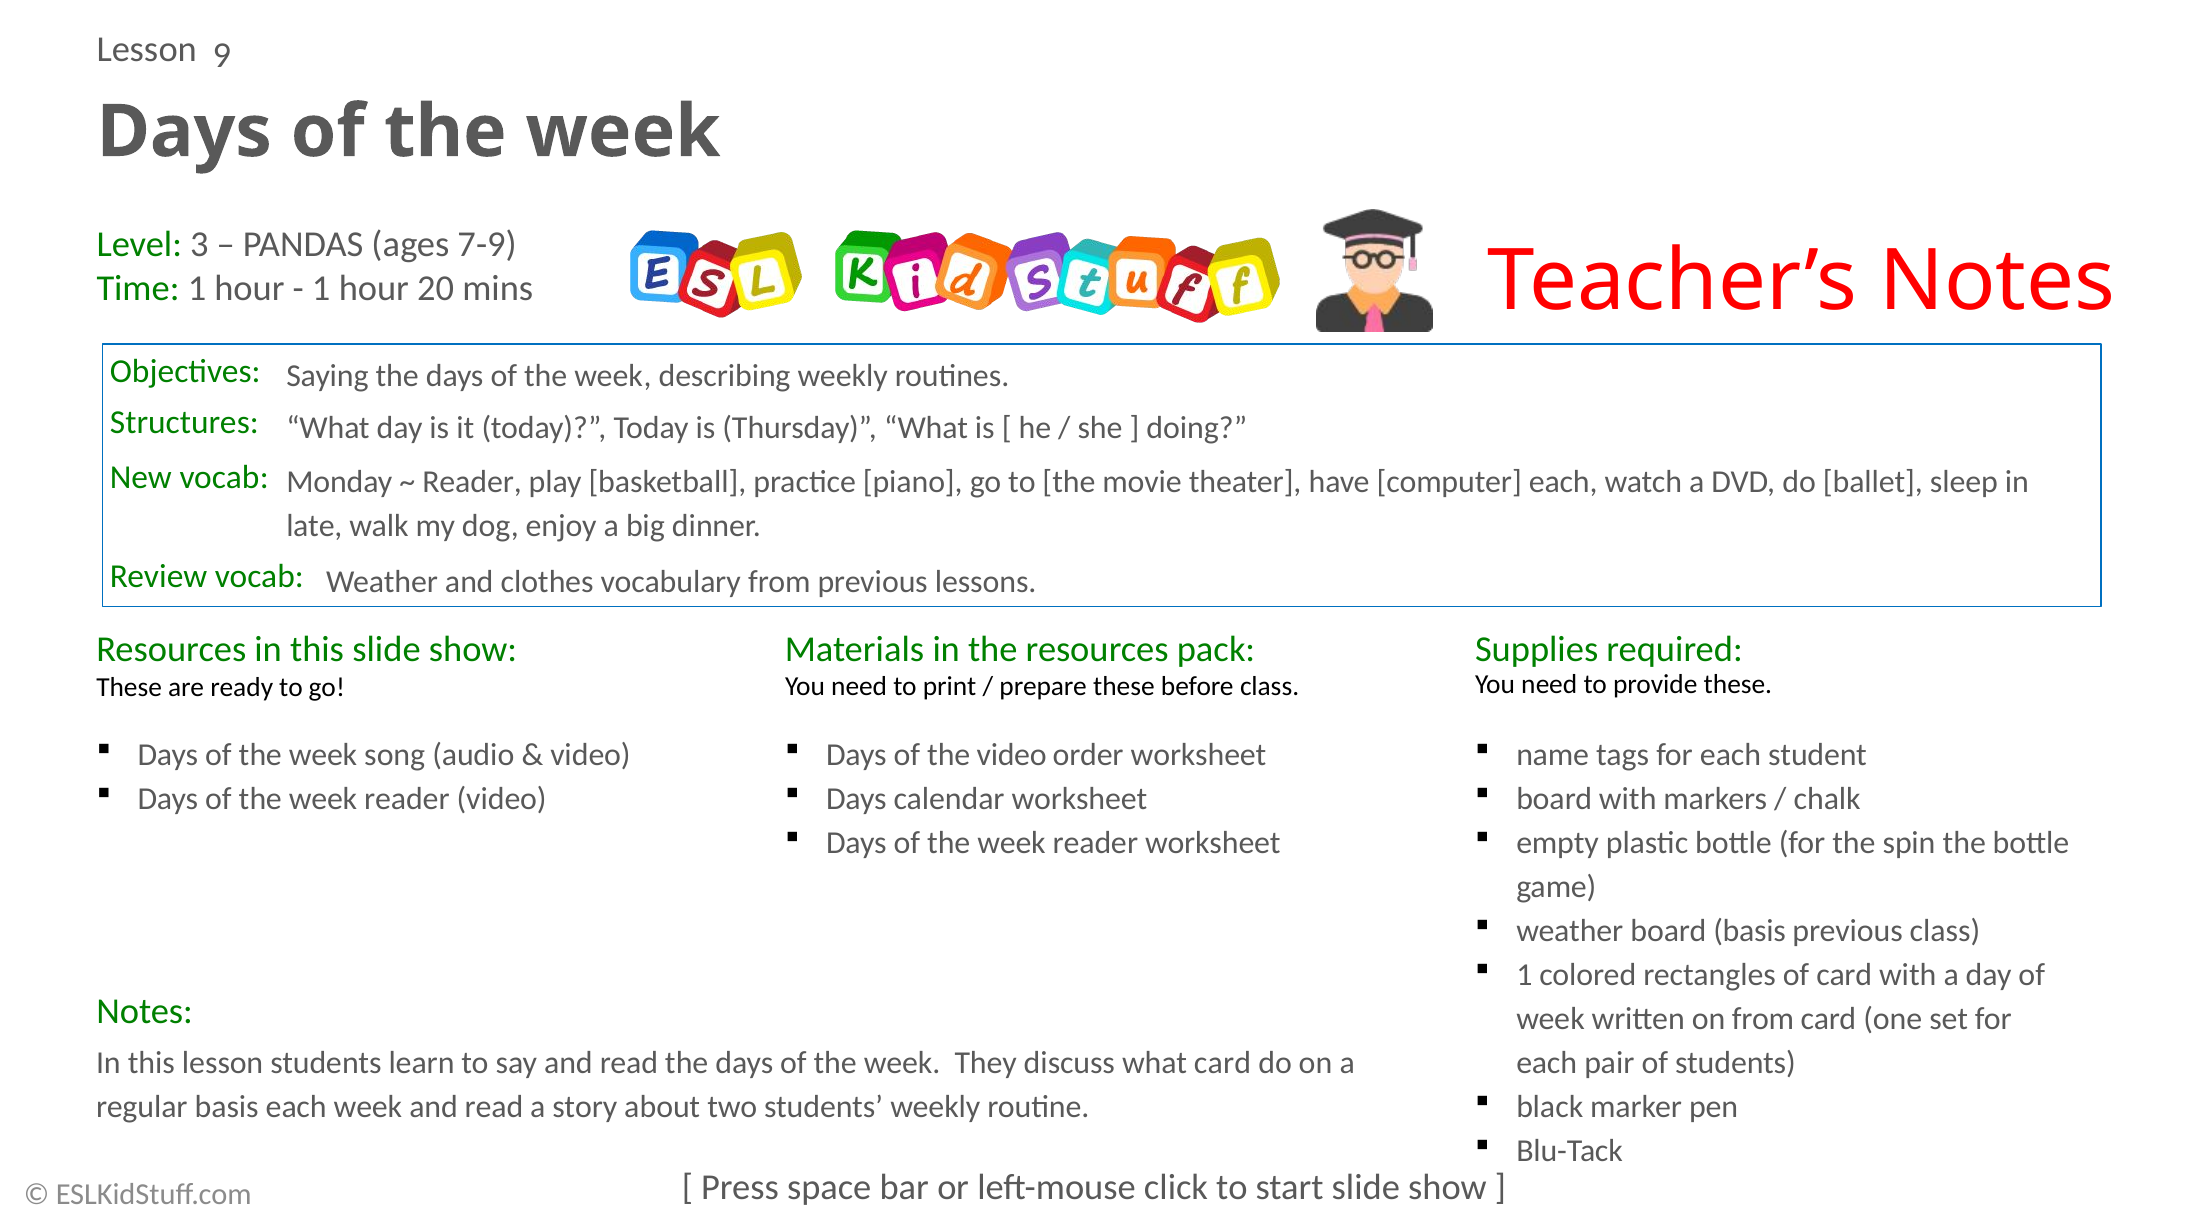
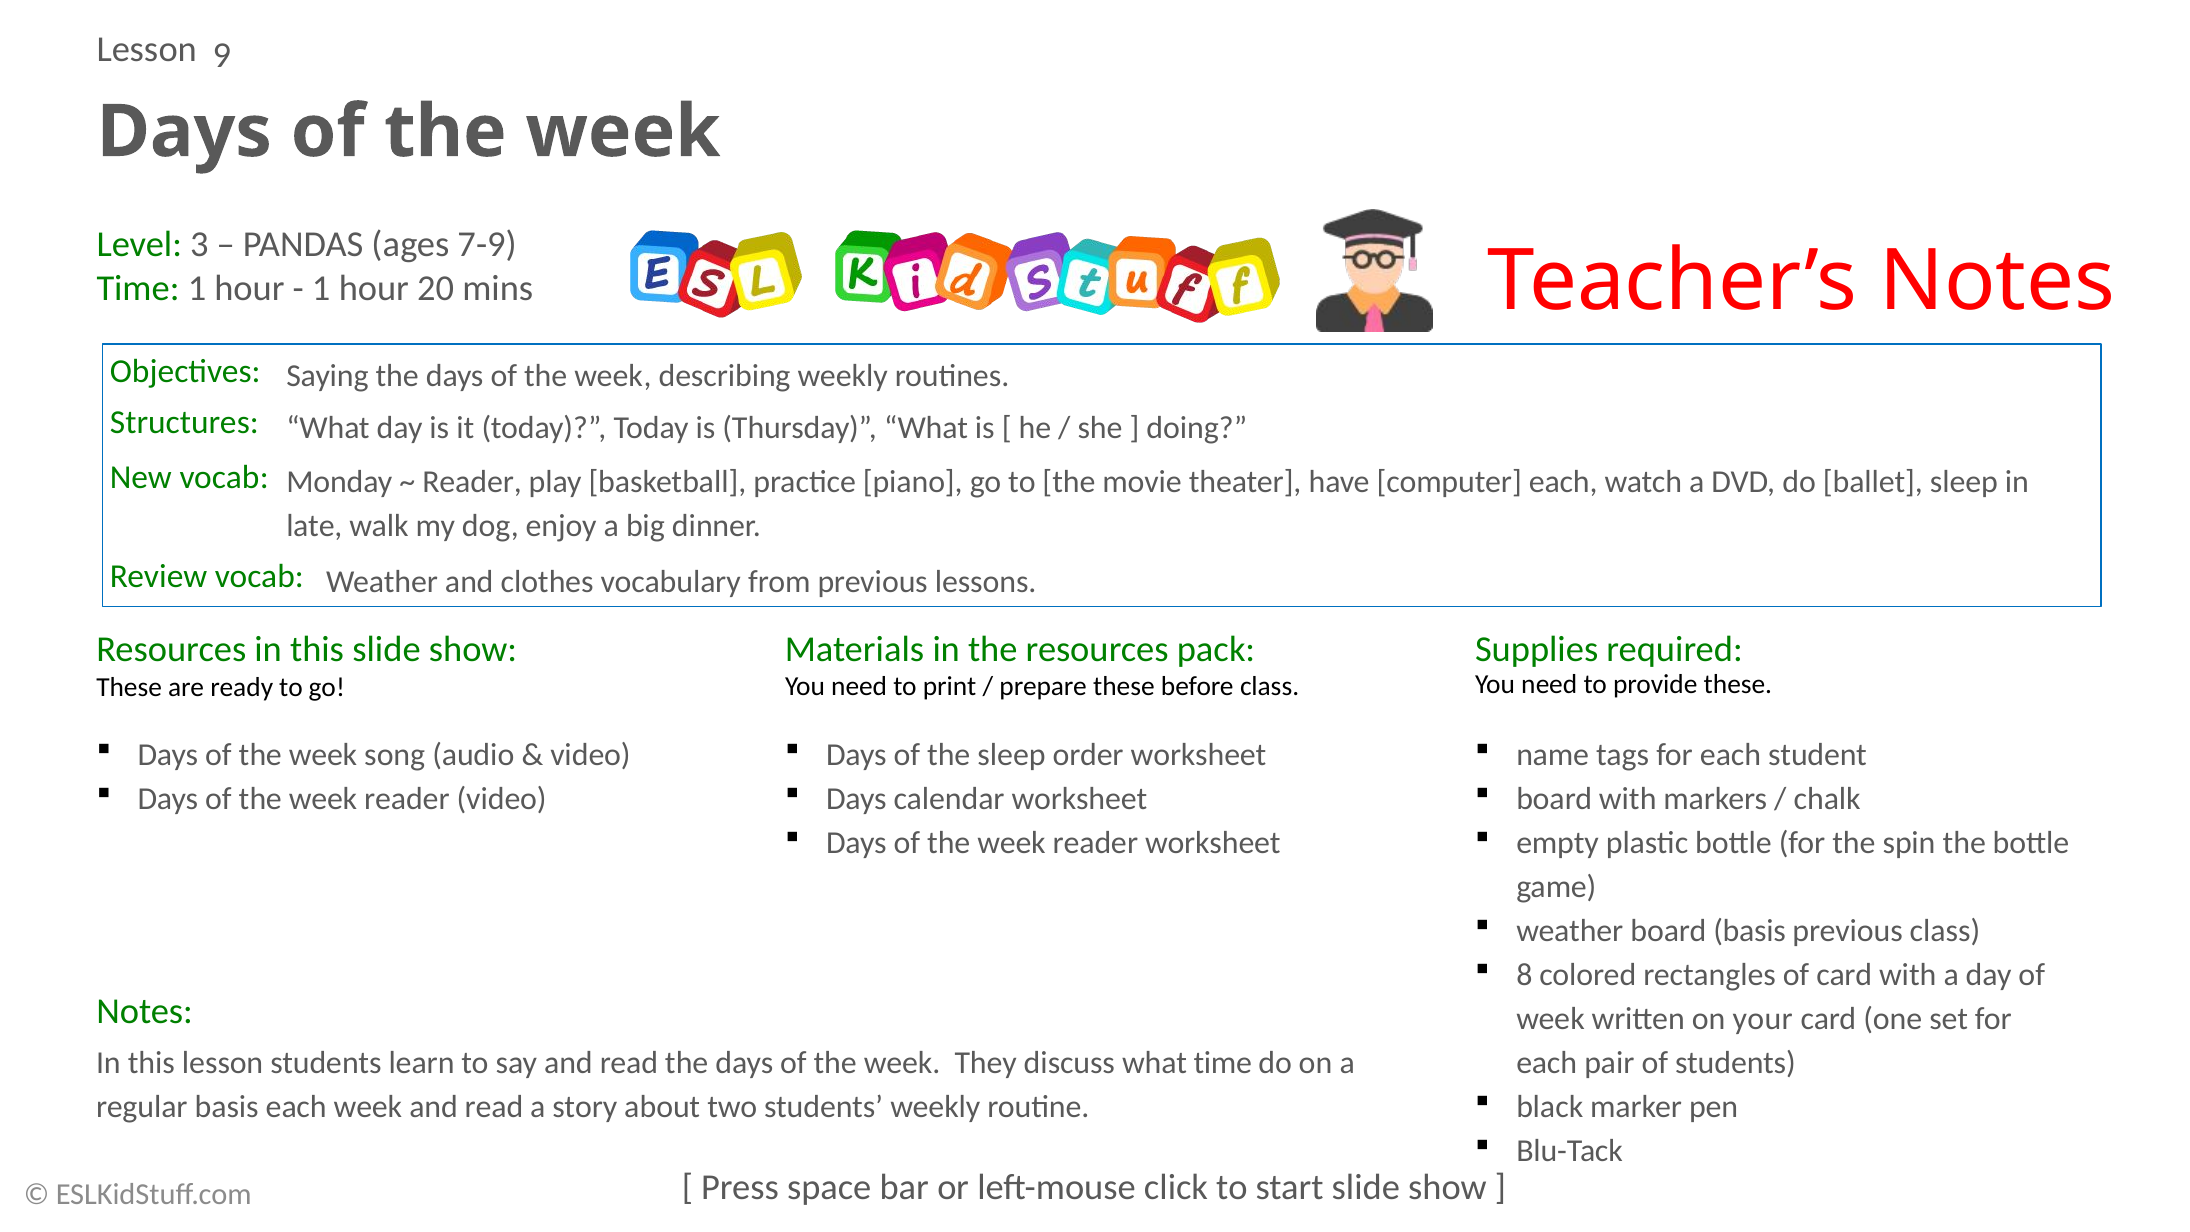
the video: video -> sleep (1011, 755)
1: 1 -> 8 (1524, 975)
on from: from -> your (1763, 1019)
what card: card -> time (1223, 1063)
